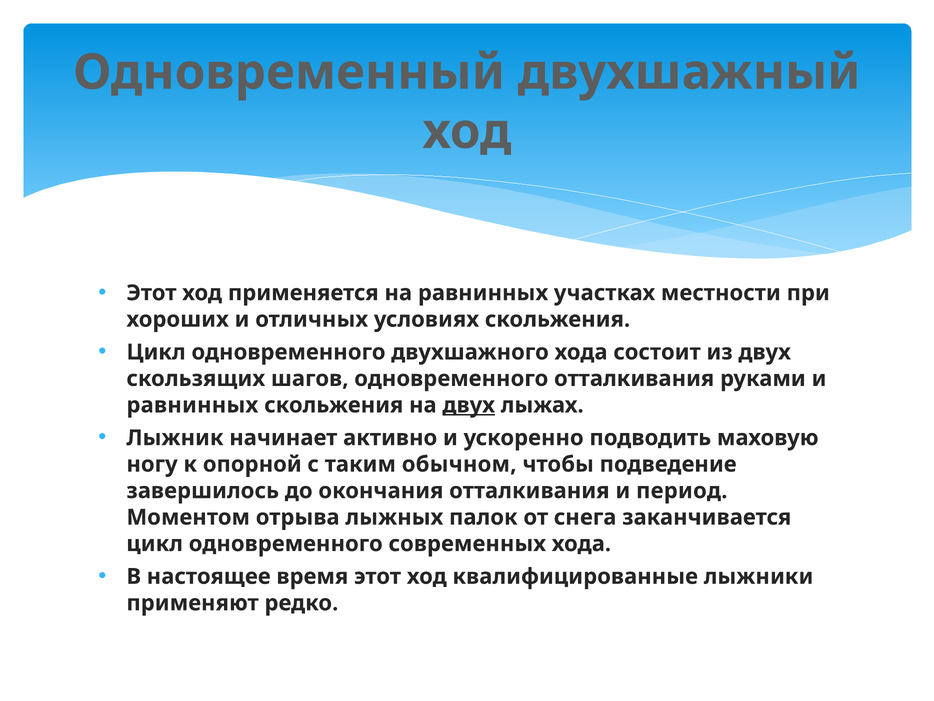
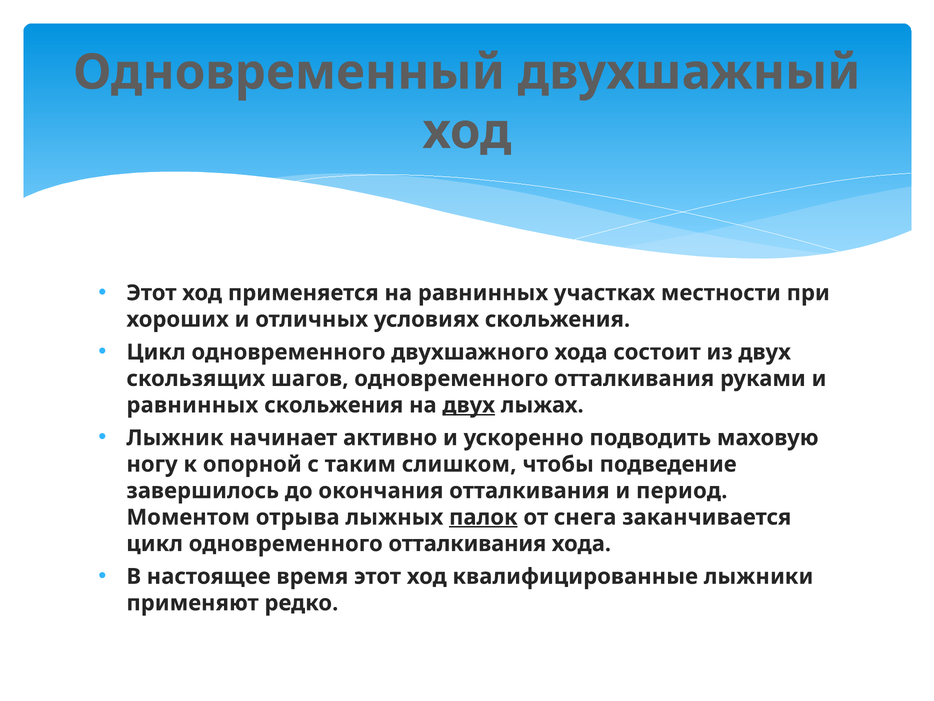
обычном: обычном -> слишком (459, 464)
палок underline: none -> present (483, 517)
цикл одновременного современных: современных -> отталкивания (467, 543)
